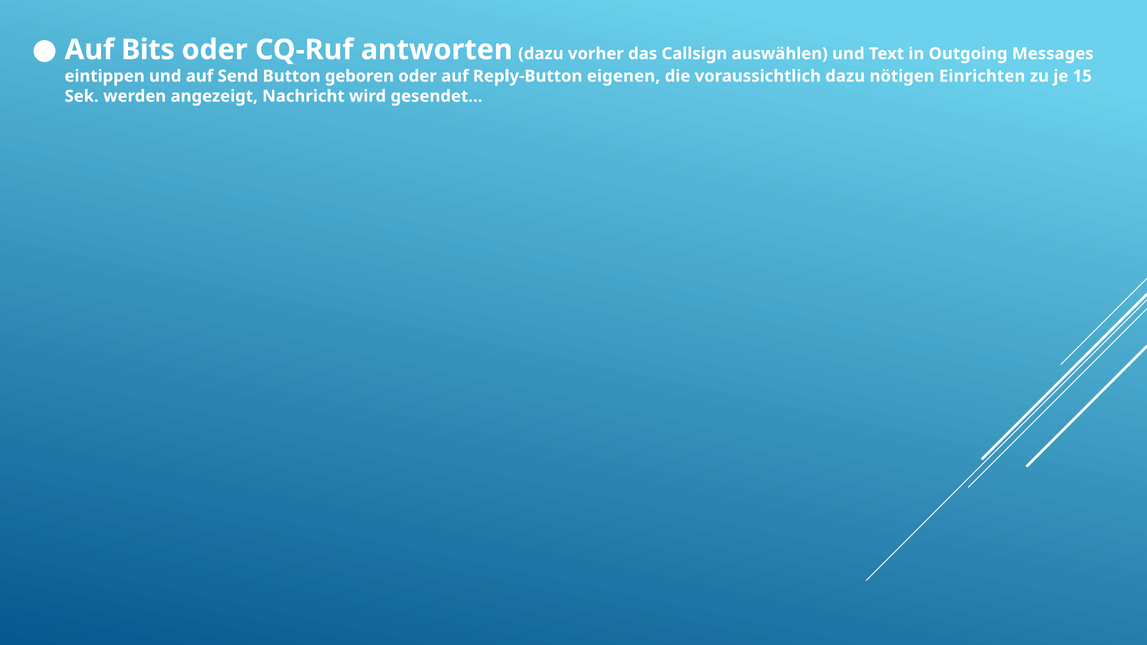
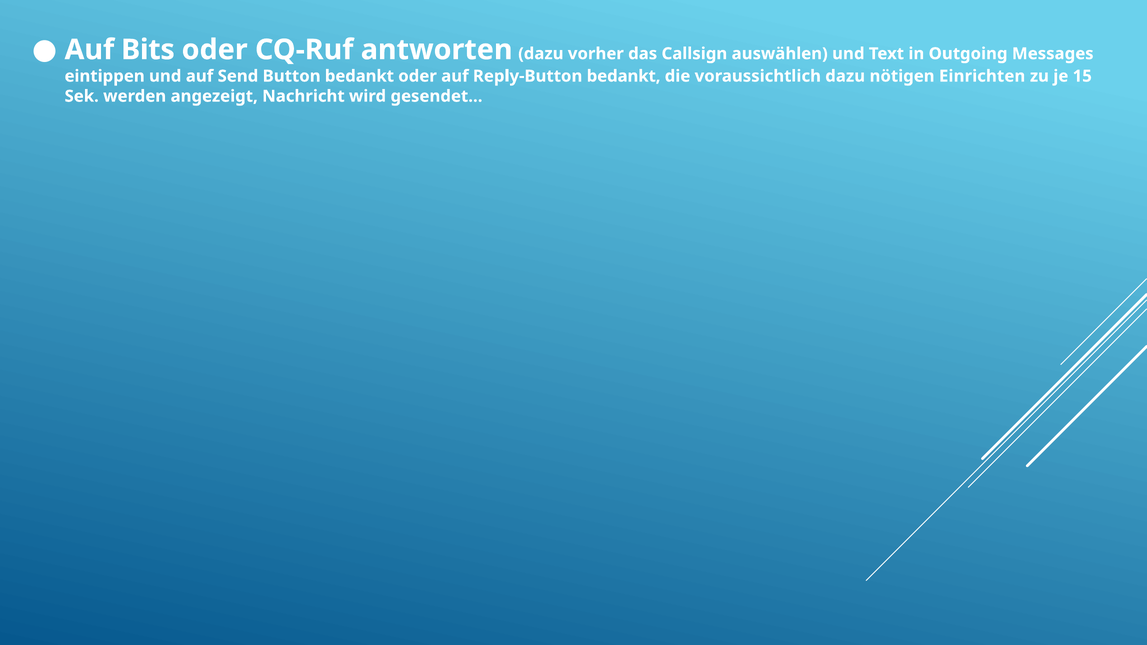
Button geboren: geboren -> bedankt (359, 76)
Reply-Button eigenen: eigenen -> bedankt (624, 76)
